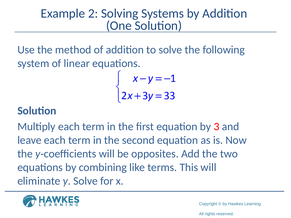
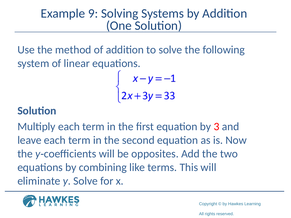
2: 2 -> 9 (93, 14)
